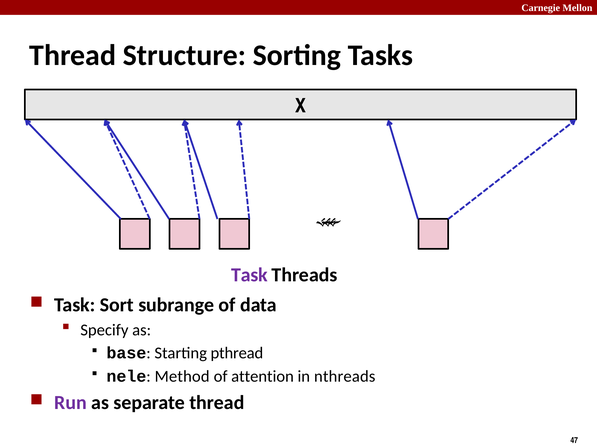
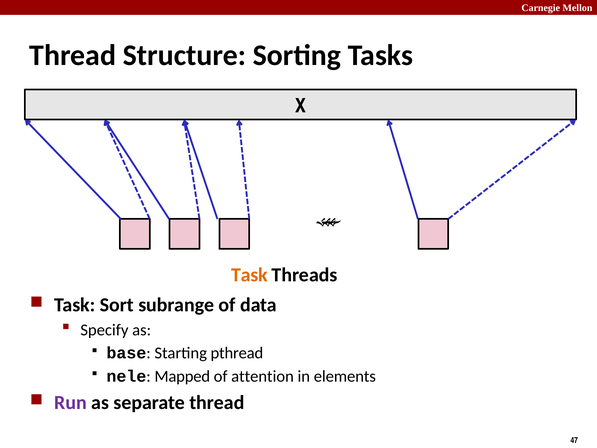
Task colour: purple -> orange (249, 275)
Method: Method -> Mapped (182, 376)
nthreads: nthreads -> elements (345, 376)
